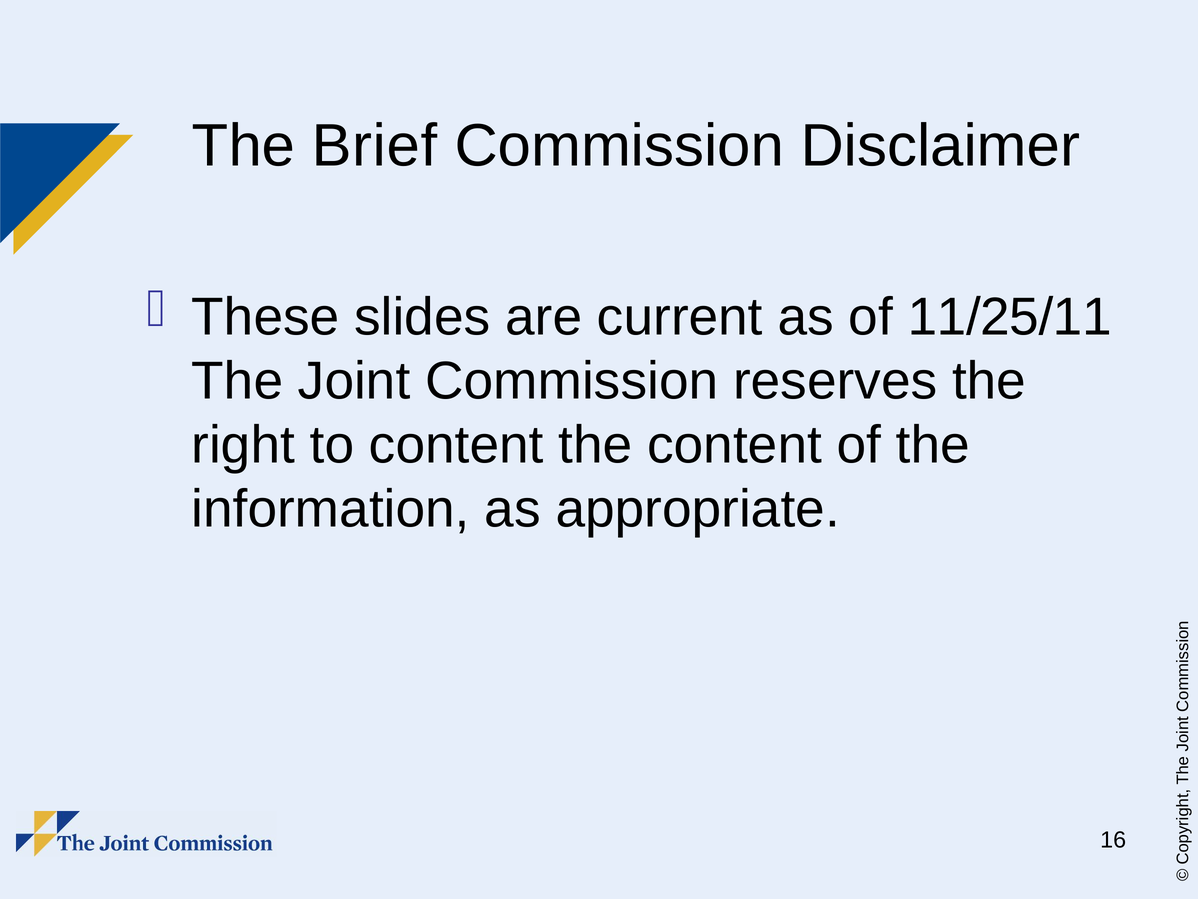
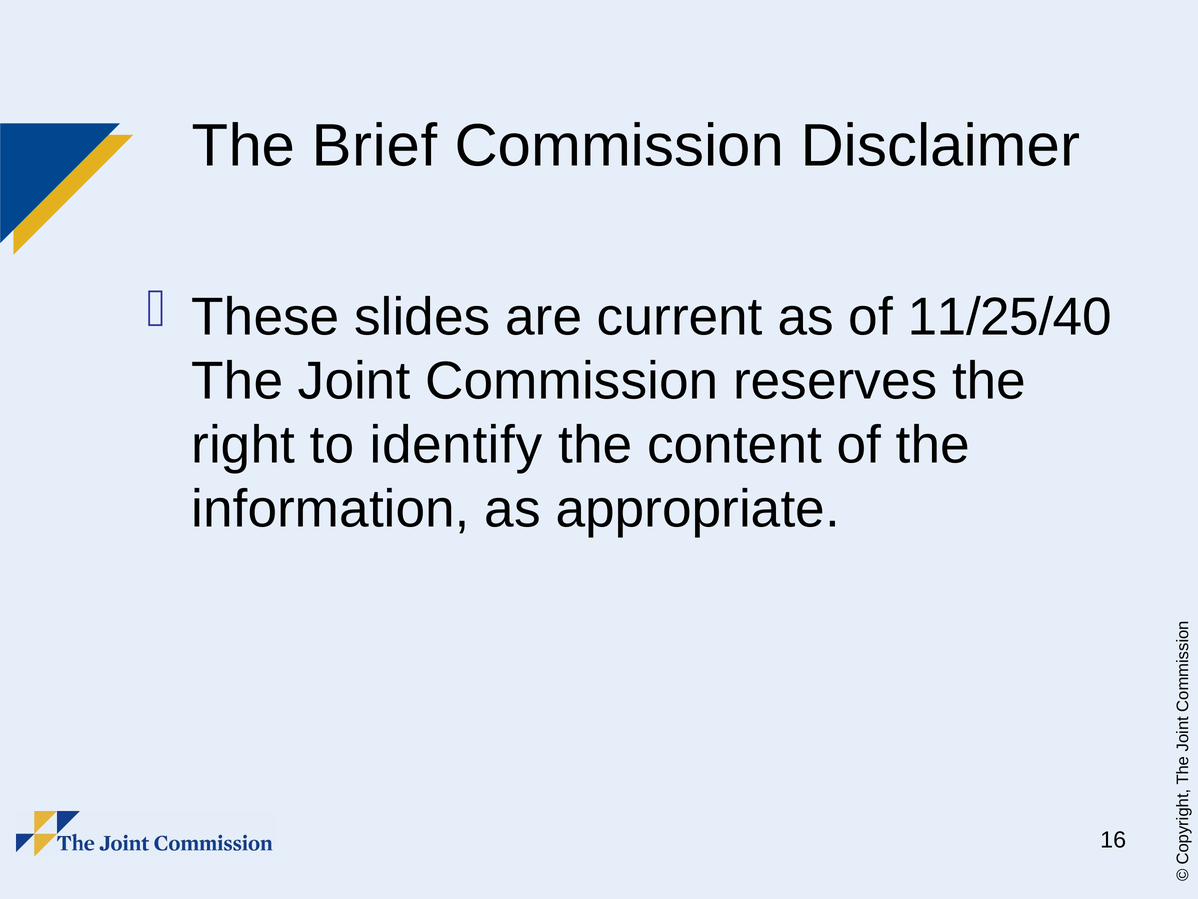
11/25/11: 11/25/11 -> 11/25/40 (1010, 317)
to content: content -> identify (456, 445)
